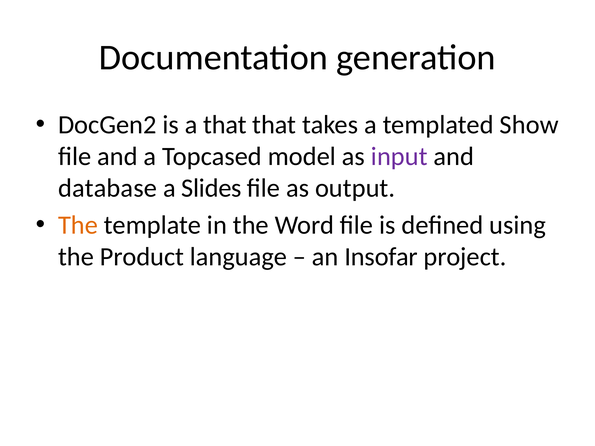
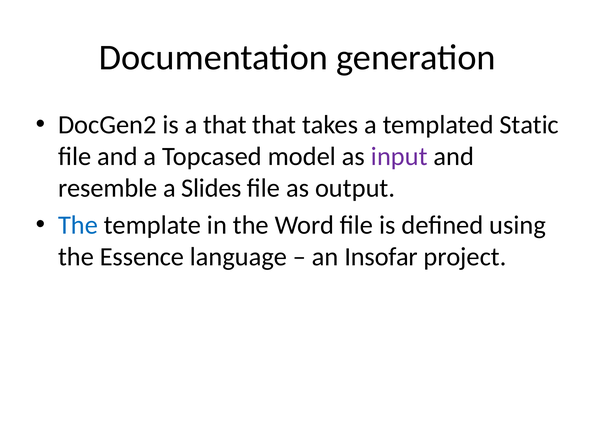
Show: Show -> Static (529, 125)
database: database -> resemble (108, 188)
The colour: orange -> blue (78, 225)
Product: Product -> Essence (142, 257)
